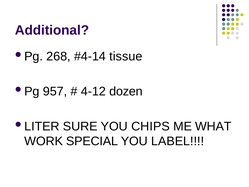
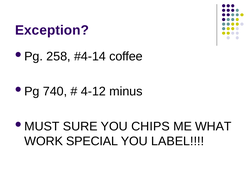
Additional: Additional -> Exception (52, 30)
268: 268 -> 258 (58, 56)
tissue: tissue -> coffee (126, 56)
957: 957 -> 740 (55, 91)
dozen: dozen -> minus (126, 91)
LITER: LITER -> MUST (42, 126)
